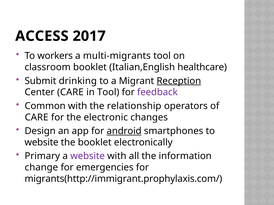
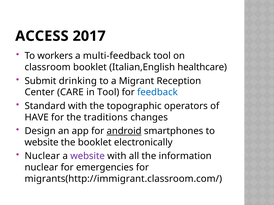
multi-migrants: multi-migrants -> multi-feedback (117, 56)
Reception underline: present -> none (179, 81)
feedback colour: purple -> blue (157, 92)
Common: Common -> Standard (45, 106)
relationship: relationship -> topographic (134, 106)
CARE: CARE -> HAVE (37, 118)
electronic: electronic -> traditions (106, 118)
Primary: Primary -> Nuclear (42, 156)
change: change -> nuclear (41, 168)
migrants(http://immigrant.prophylaxis.com/: migrants(http://immigrant.prophylaxis.com/ -> migrants(http://immigrant.classroom.com/ (123, 179)
